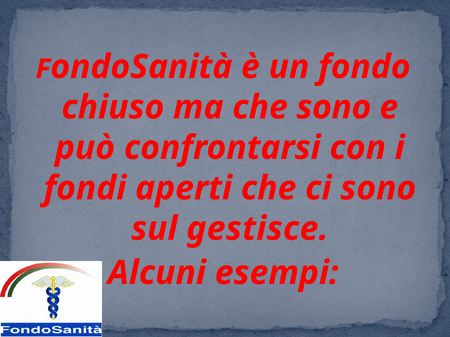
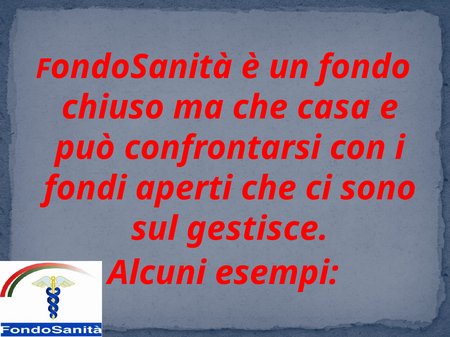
che sono: sono -> casa (333, 108)
